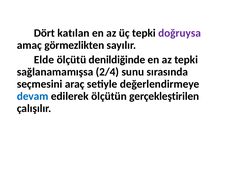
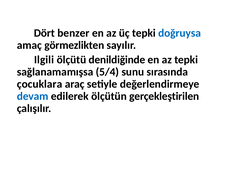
katılan: katılan -> benzer (73, 33)
doğruysa colour: purple -> blue (180, 33)
Elde: Elde -> Ilgili (44, 60)
2/4: 2/4 -> 5/4 (107, 72)
seçmesini: seçmesini -> çocuklara (40, 84)
